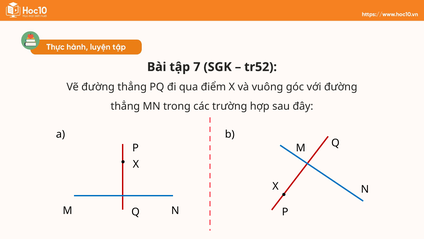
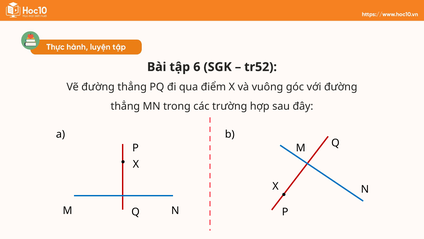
7: 7 -> 6 (197, 67)
